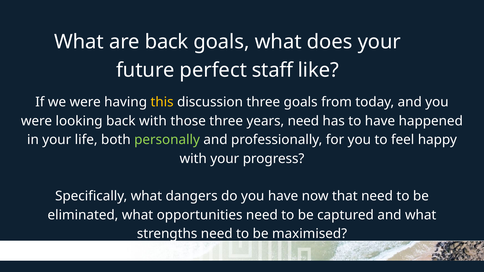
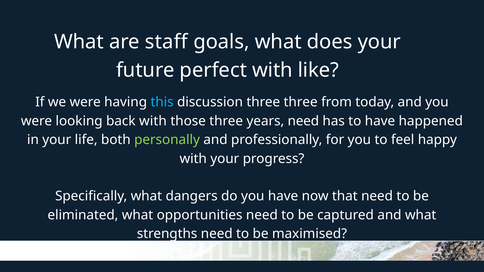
are back: back -> staff (166, 42)
perfect staff: staff -> with (272, 70)
this colour: yellow -> light blue (162, 102)
three goals: goals -> three (301, 102)
